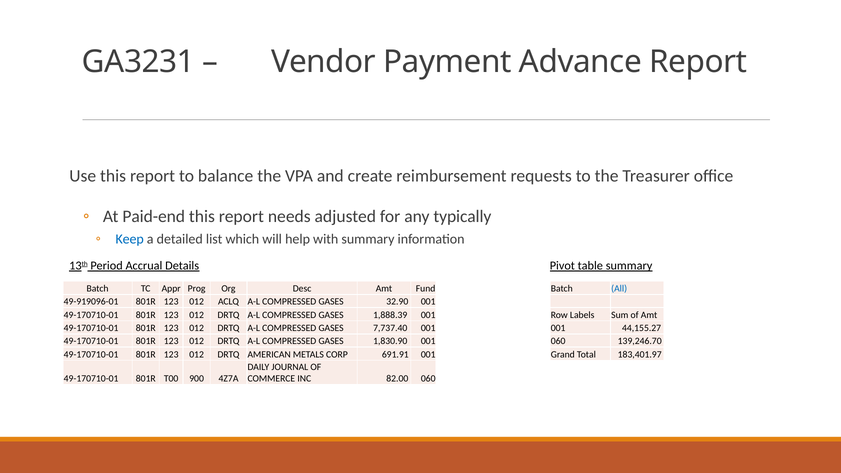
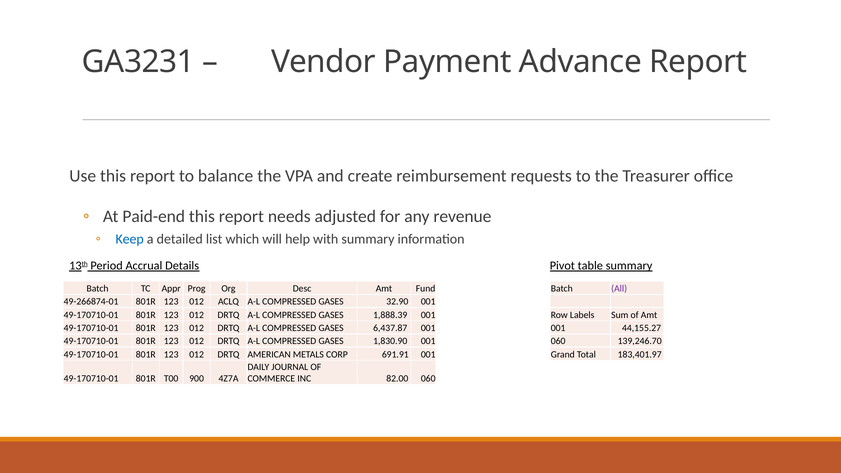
typically: typically -> revenue (462, 217)
All colour: blue -> purple (619, 289)
49-919096-01: 49-919096-01 -> 49-266874-01 (91, 302)
7,737.40: 7,737.40 -> 6,437.87 (390, 328)
